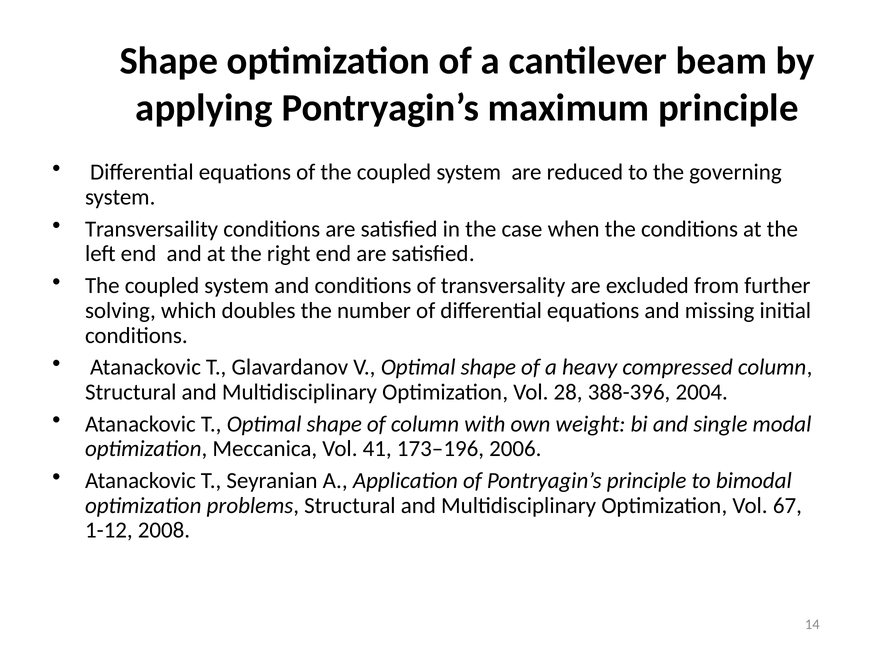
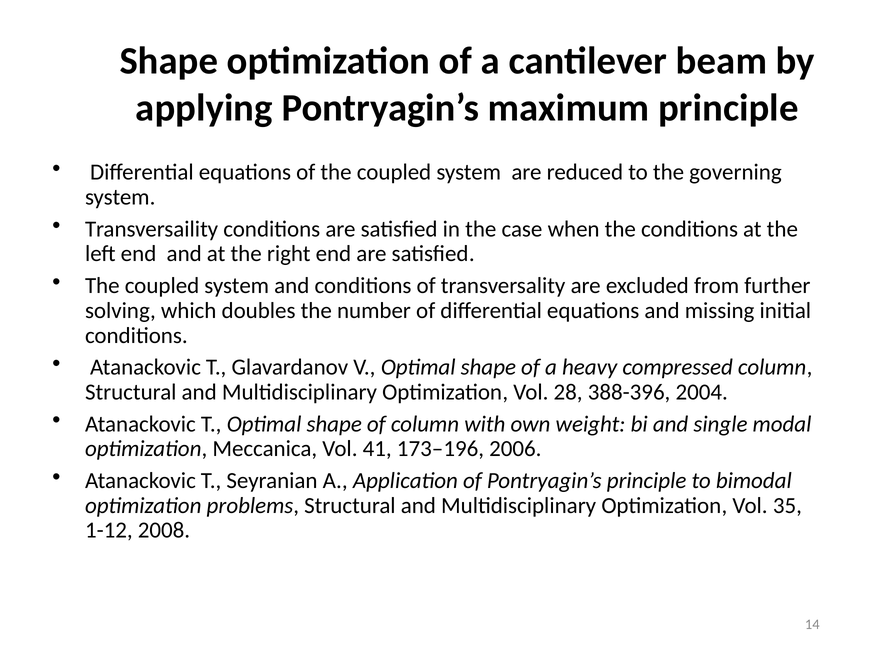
67: 67 -> 35 (787, 505)
